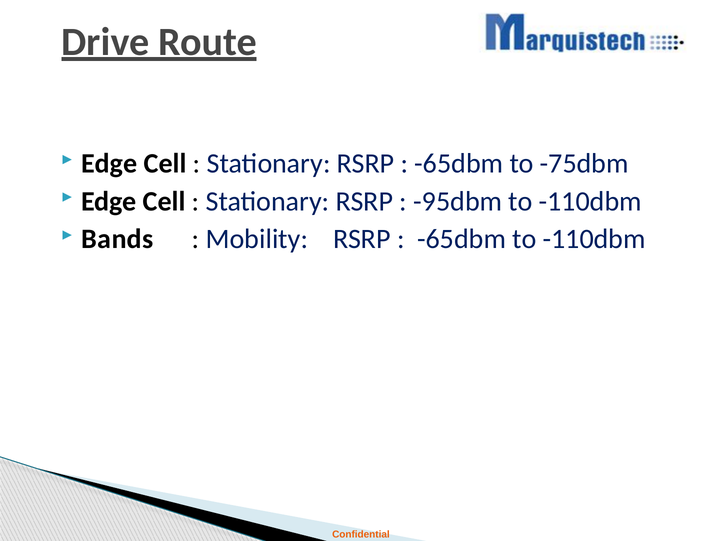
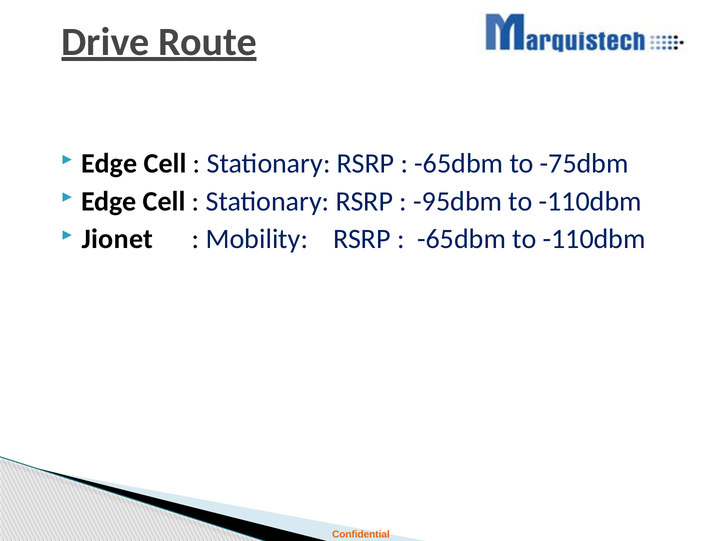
Bands: Bands -> Jionet (117, 239)
